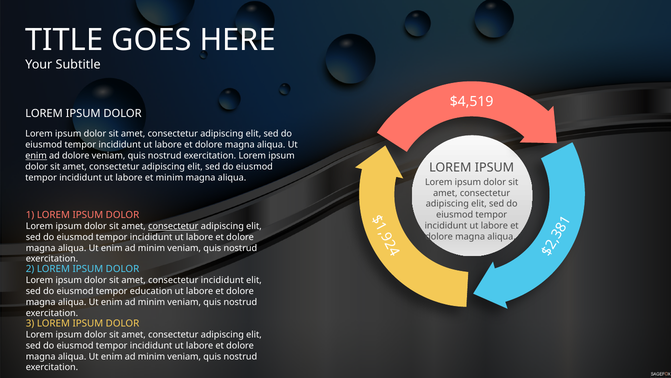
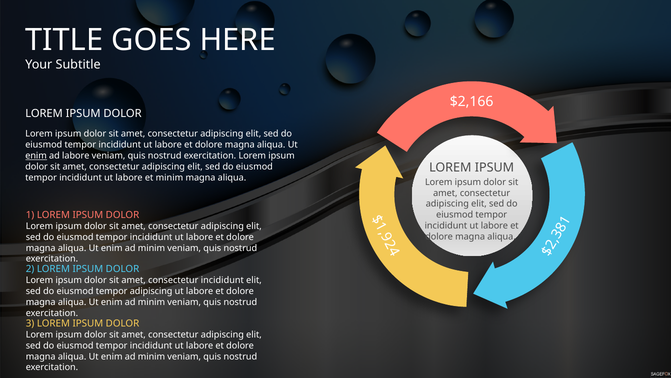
$4,519: $4,519 -> $2,166 (472, 101)
ad dolore: dolore -> labore (76, 155)
consectetur underline: present -> none (173, 226)
tempor education: education -> adipiscing (151, 291)
